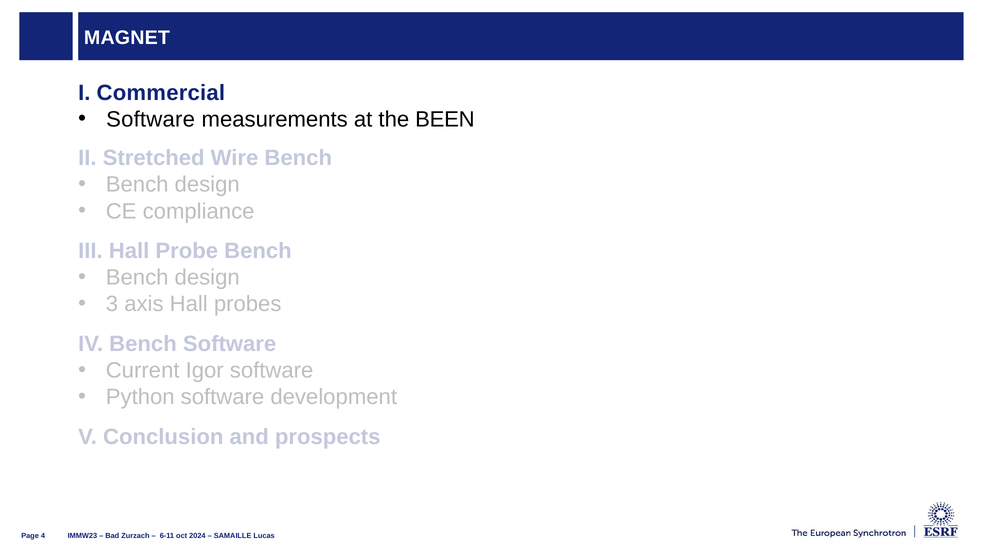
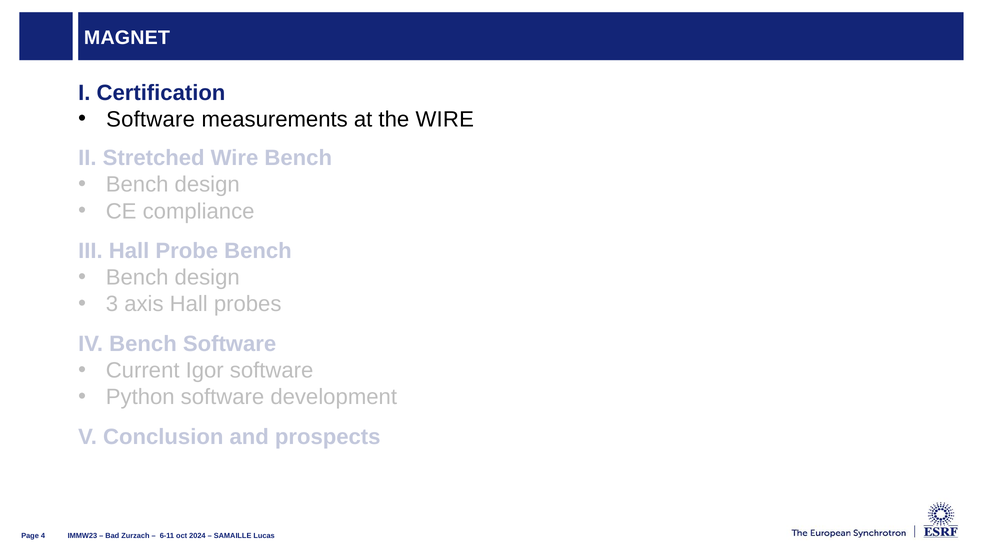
Commercial: Commercial -> Certification (161, 93)
the BEEN: BEEN -> WIRE (445, 119)
